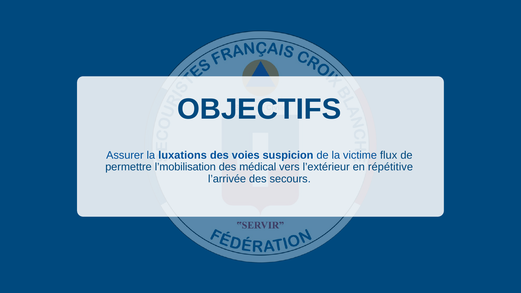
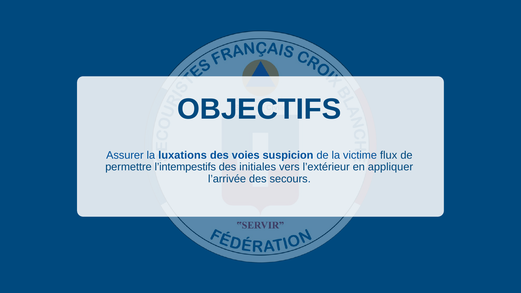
l’mobilisation: l’mobilisation -> l’intempestifs (185, 167)
médical: médical -> initiales (258, 167)
répétitive: répétitive -> appliquer (390, 167)
